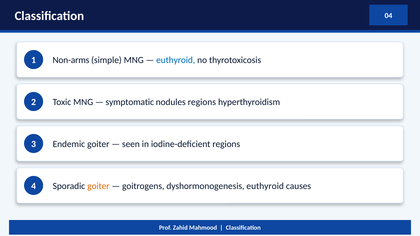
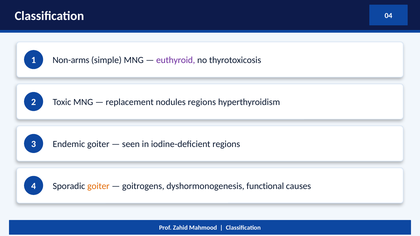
euthyroid colour: blue -> purple (176, 60)
symptomatic: symptomatic -> replacement (130, 102)
dyshormonogenesis euthyroid: euthyroid -> functional (265, 186)
